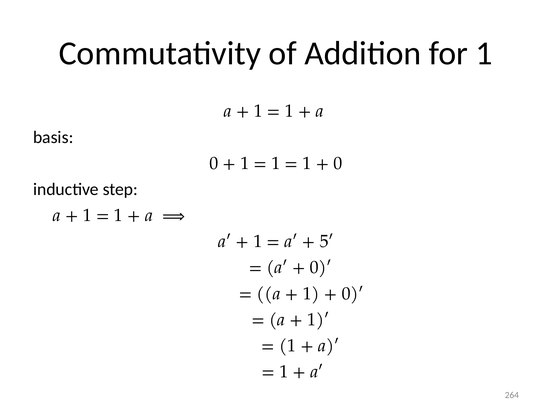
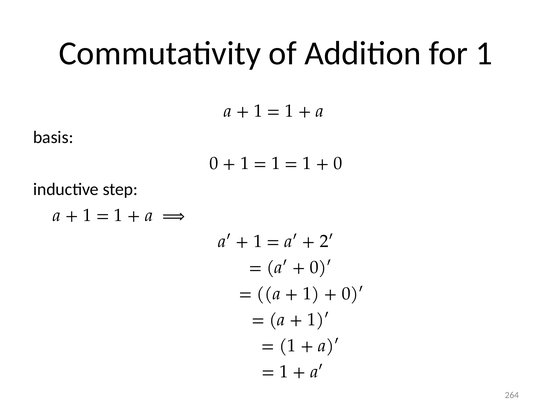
5′: 5′ -> 2′ (327, 241)
